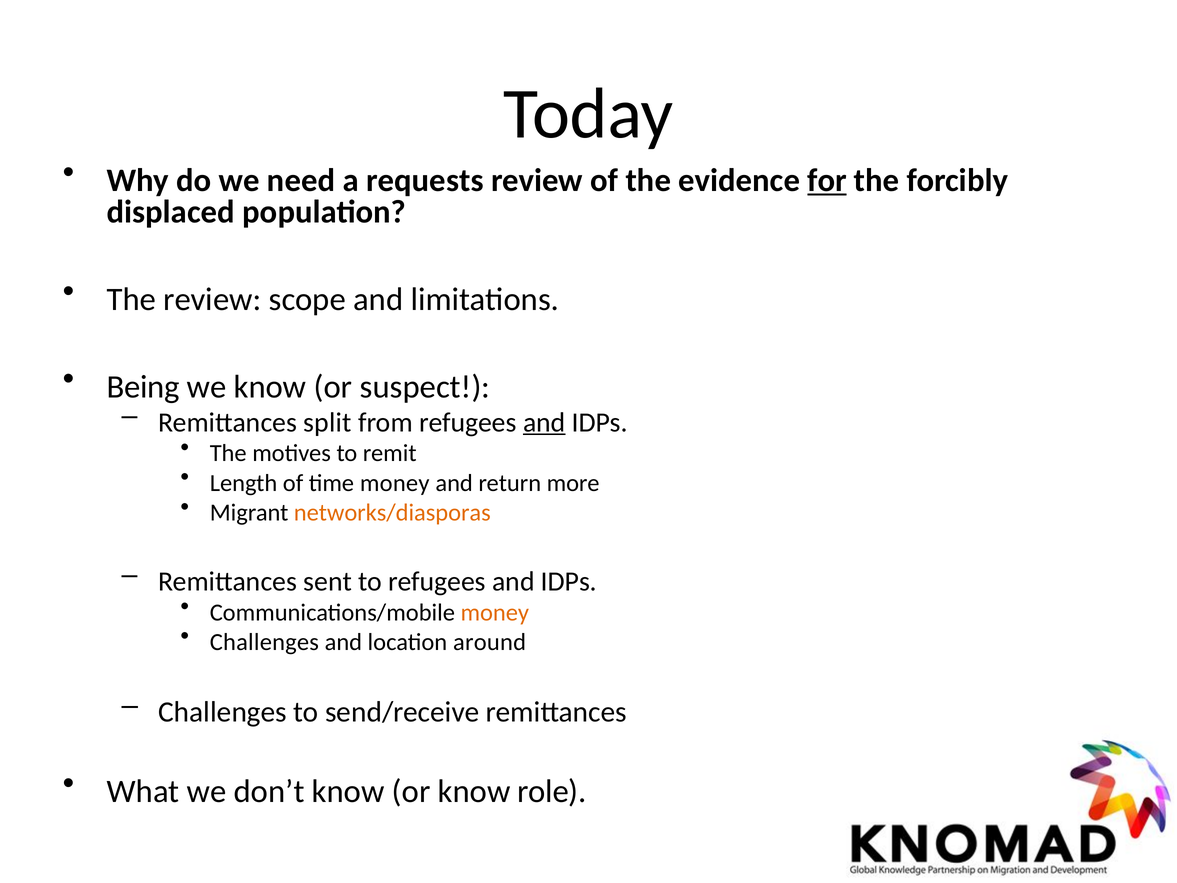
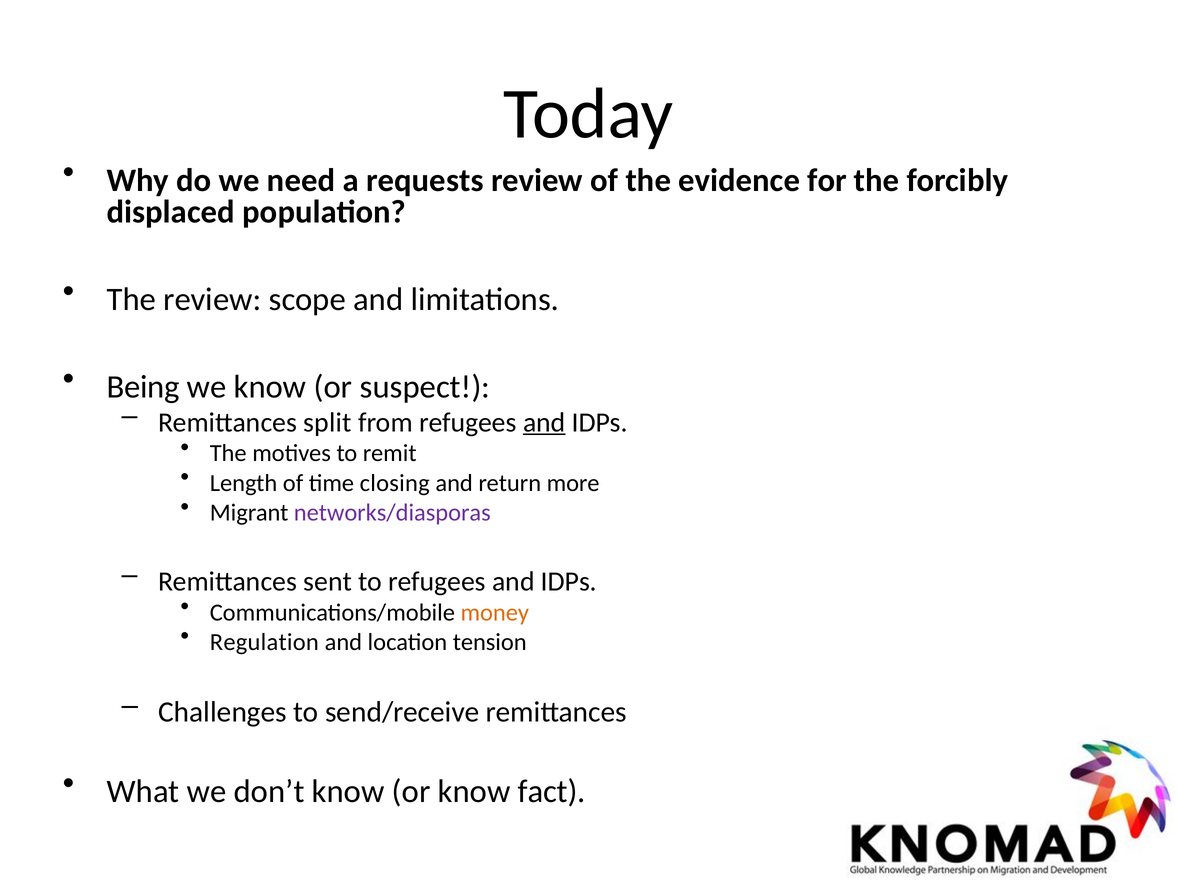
for underline: present -> none (827, 181)
time money: money -> closing (395, 483)
networks/diasporas colour: orange -> purple (392, 513)
Challenges: Challenges -> Regulation (264, 642)
around: around -> tension (490, 642)
role: role -> fact (552, 791)
